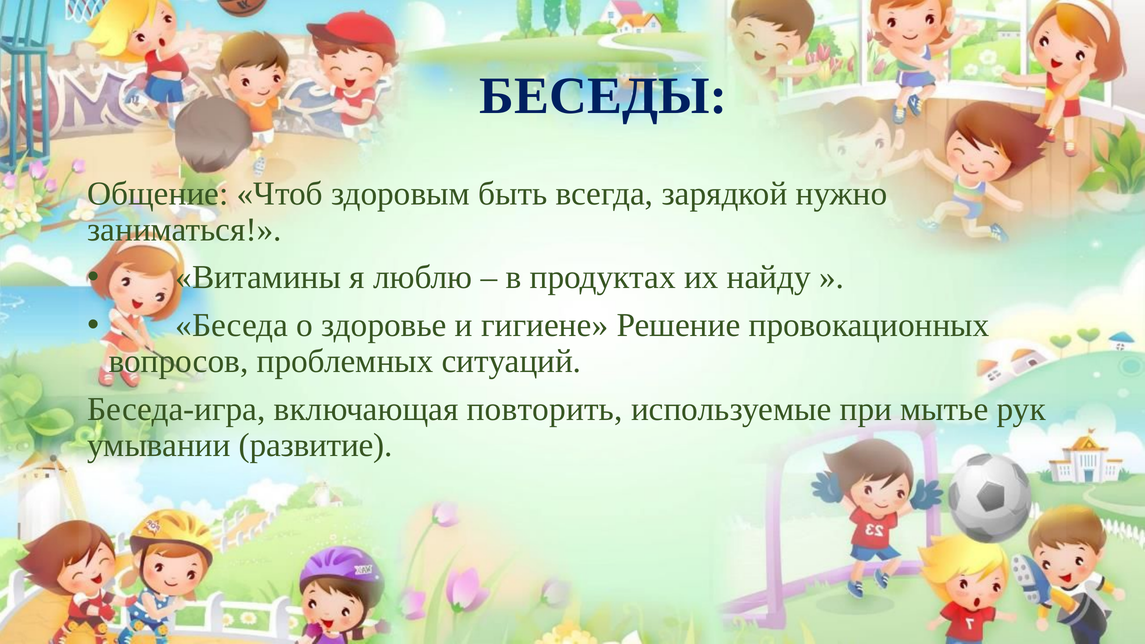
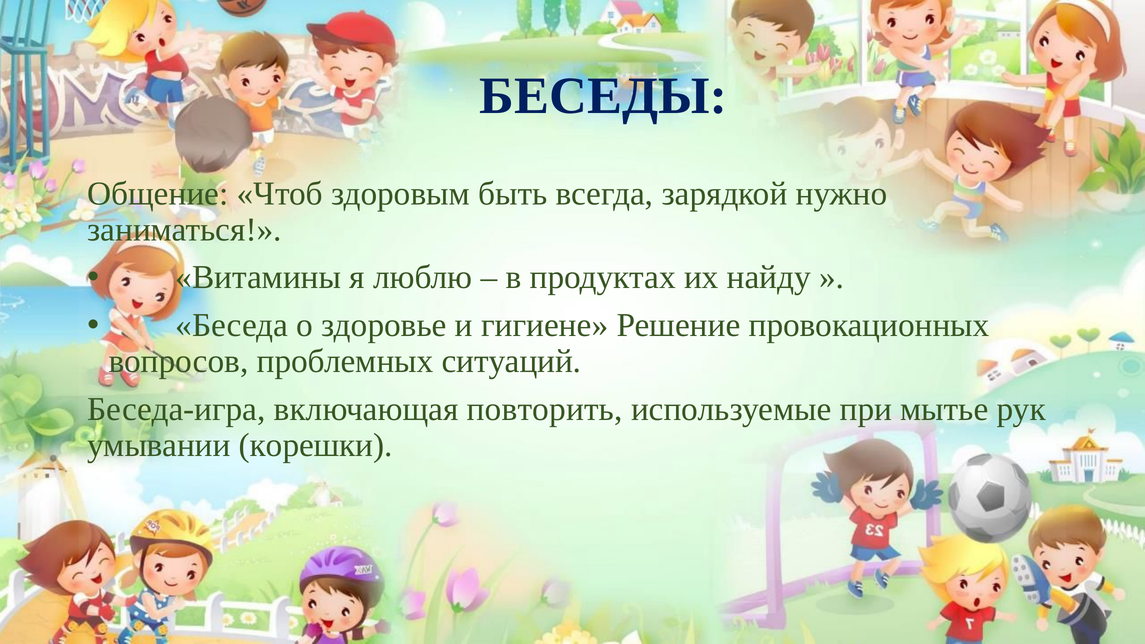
развитие: развитие -> корешки (316, 445)
